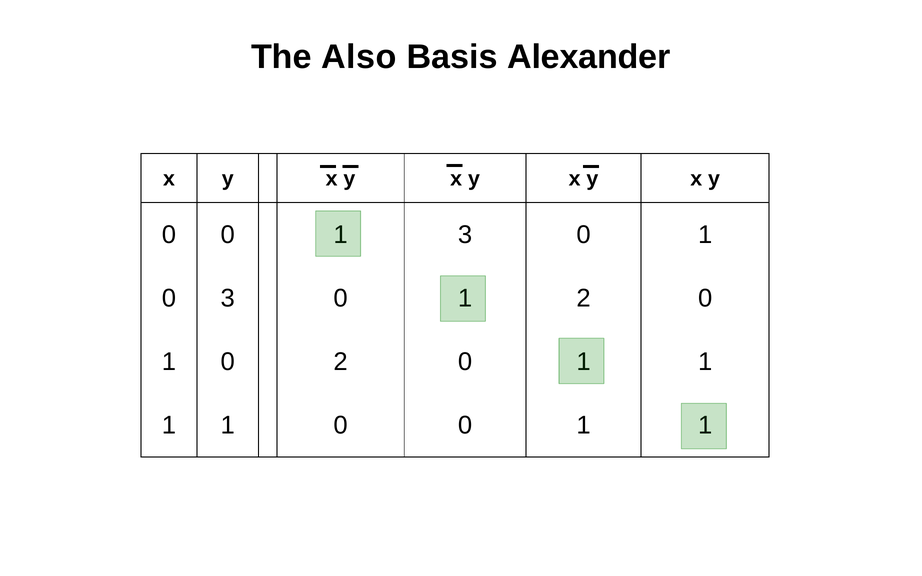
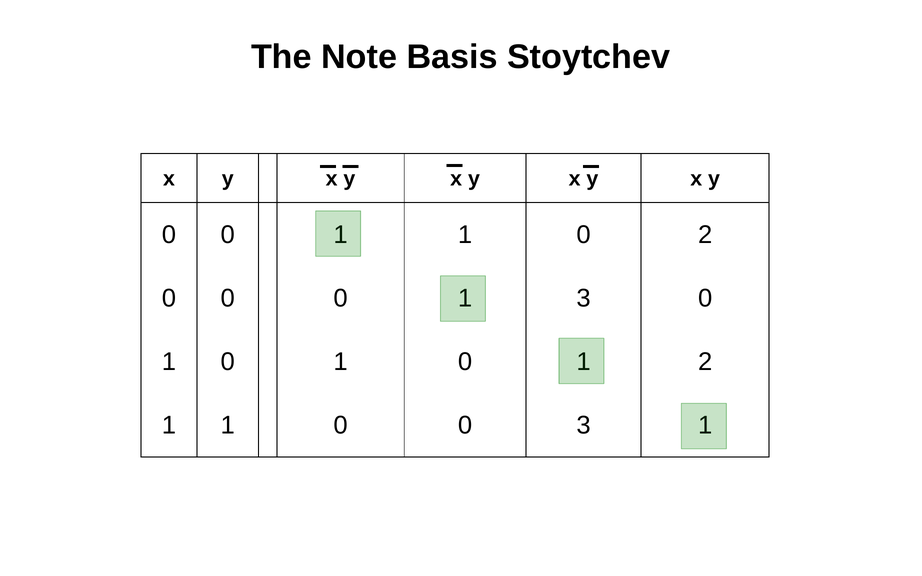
Also: Also -> Note (359, 57)
Alexander: Alexander -> Stoytchev (589, 57)
3: 3 -> 1 (465, 235)
1: 1 -> 2 (705, 235)
3: 3 -> 0 (228, 299)
2: 2 -> 3 (584, 299)
2: 2 -> 1 (341, 362)
1: 1 -> 2 (705, 362)
1 0 0 1: 1 -> 3 (584, 426)
